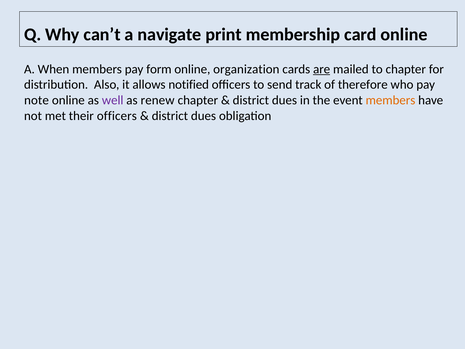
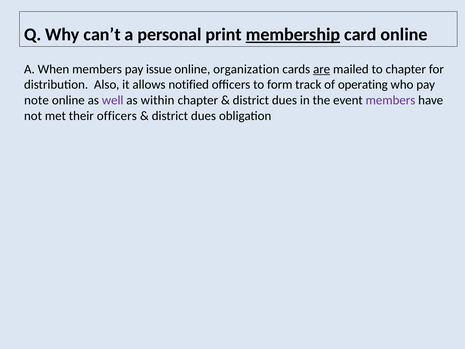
navigate: navigate -> personal (170, 35)
membership underline: none -> present (293, 35)
form: form -> issue (159, 69)
send: send -> form (280, 85)
therefore: therefore -> operating (363, 85)
renew: renew -> within (158, 100)
members colour: orange -> purple (390, 100)
